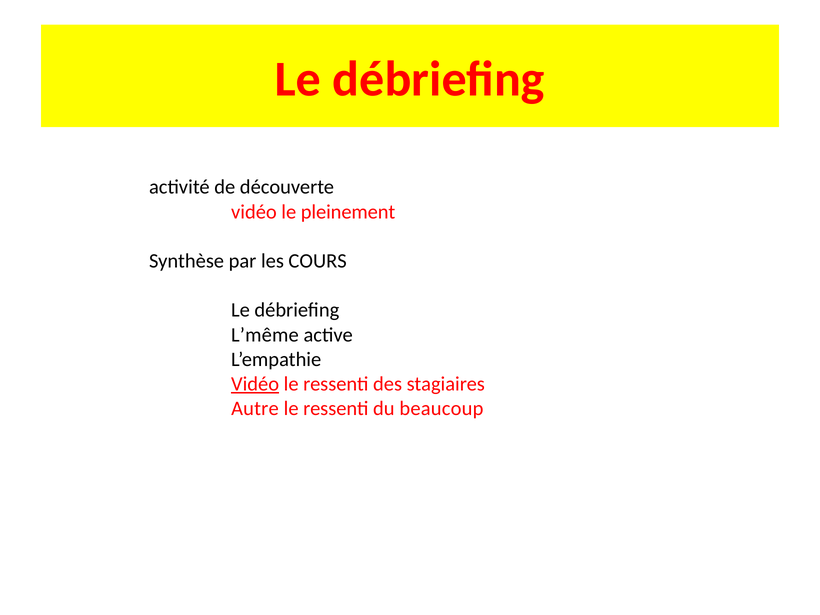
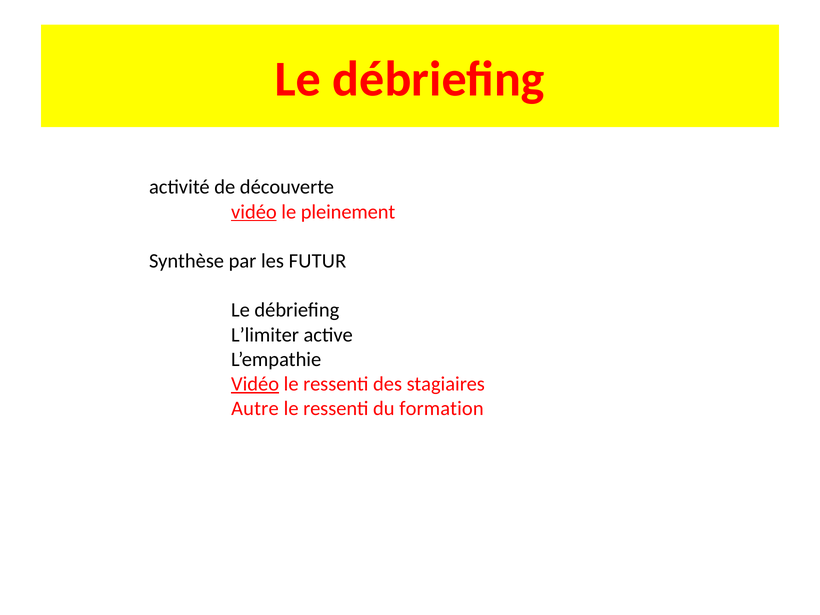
vidéo underline: none -> present (254, 212)
COURS: COURS -> FUTUR (318, 261)
L’même: L’même -> L’limiter (265, 335)
beaucoup: beaucoup -> formation (441, 409)
